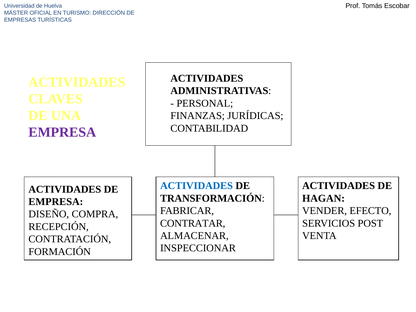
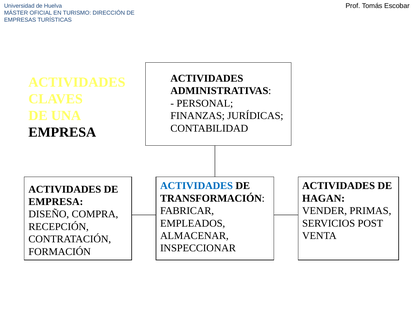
EMPRESA colour: purple -> black (62, 132)
EFECTO: EFECTO -> PRIMAS (370, 211)
CONTRATAR: CONTRATAR -> EMPLEADOS (193, 223)
